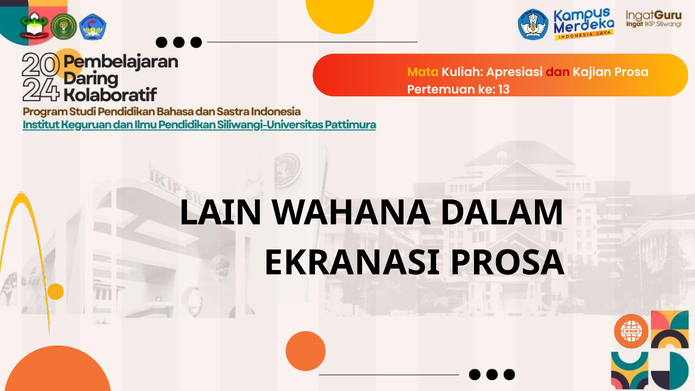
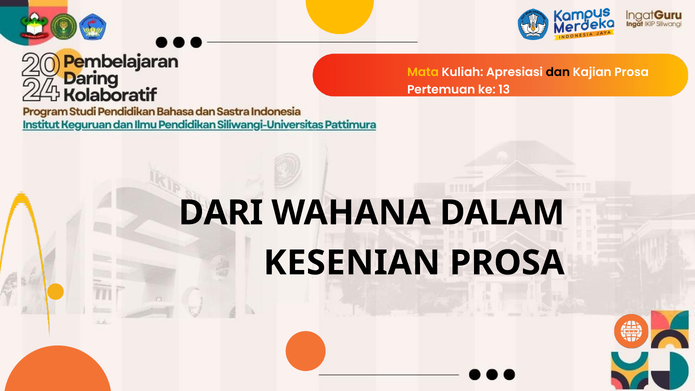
dan colour: red -> black (558, 72)
LAIN: LAIN -> DARI (221, 213)
EKRANASI: EKRANASI -> KESENIAN (352, 263)
